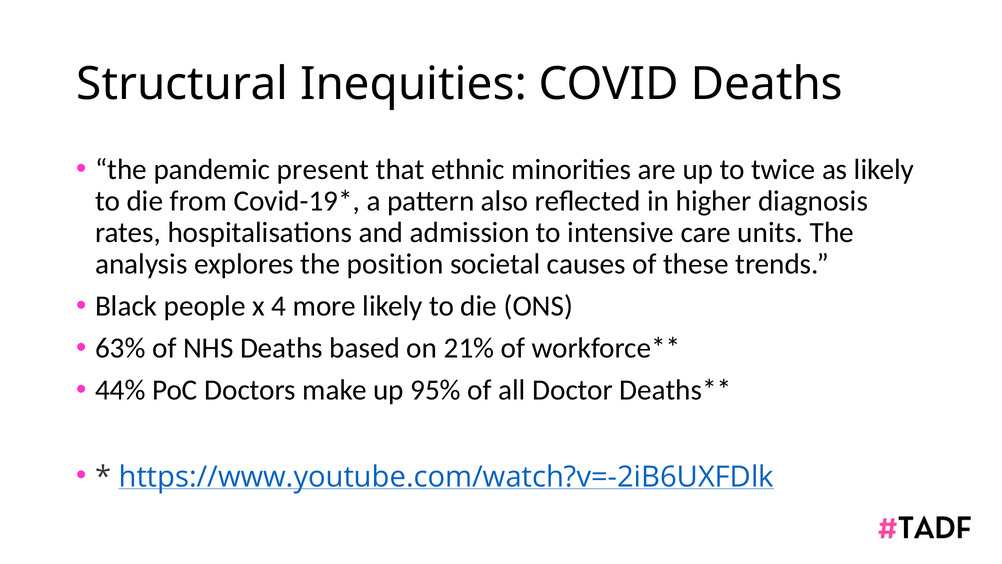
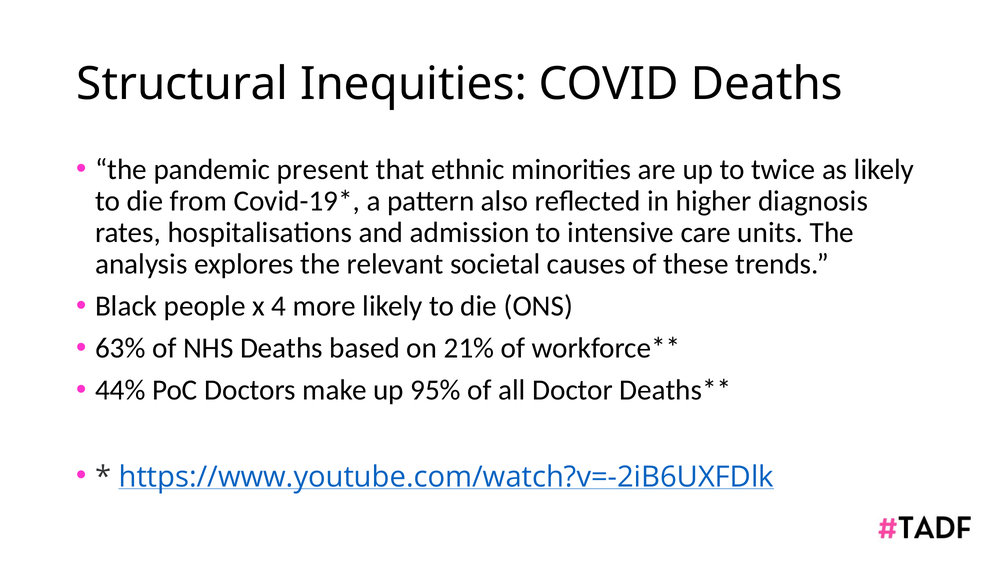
position: position -> relevant (395, 264)
